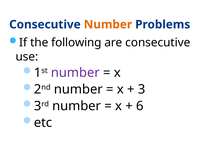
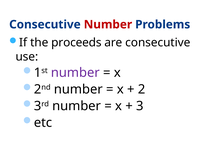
Number colour: orange -> red (108, 24)
following: following -> proceeds (76, 42)
3: 3 -> 2 (142, 89)
6: 6 -> 3 (140, 106)
